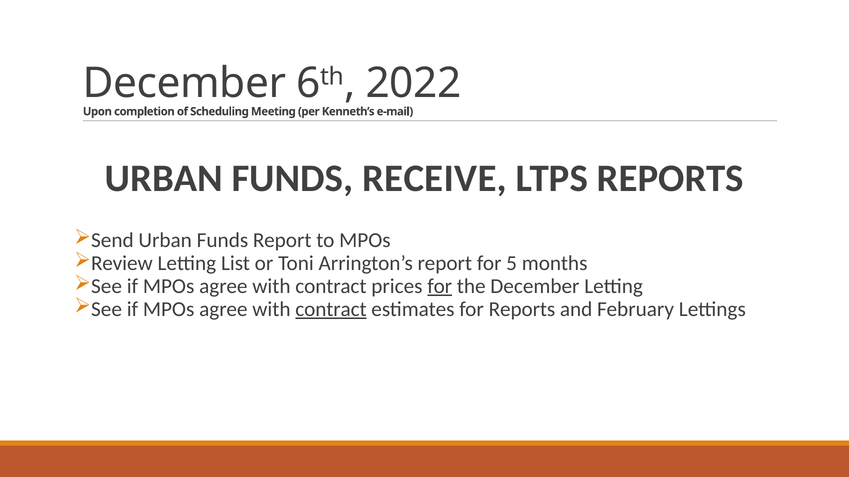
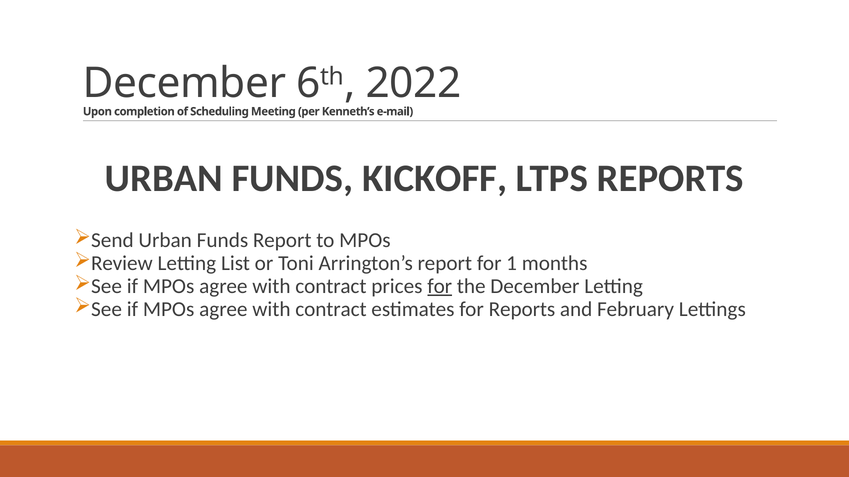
RECEIVE: RECEIVE -> KICKOFF (435, 179)
5: 5 -> 1 (512, 264)
contract underline: present -> none (331, 309)
